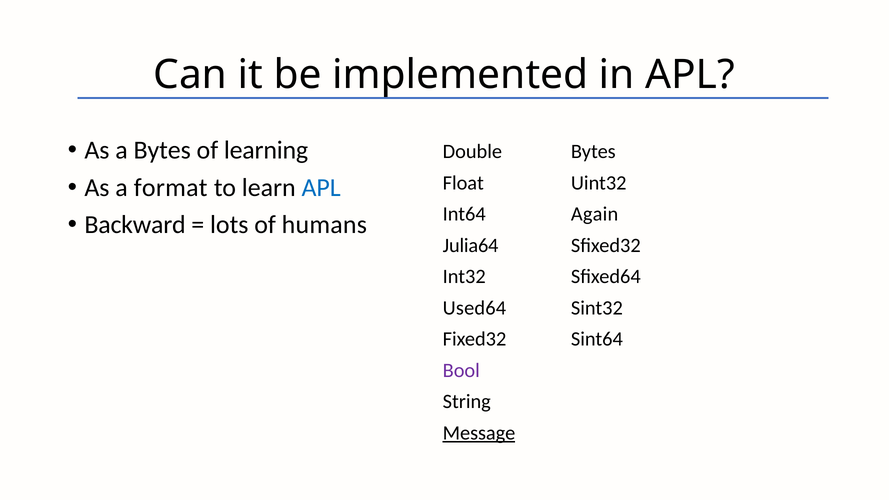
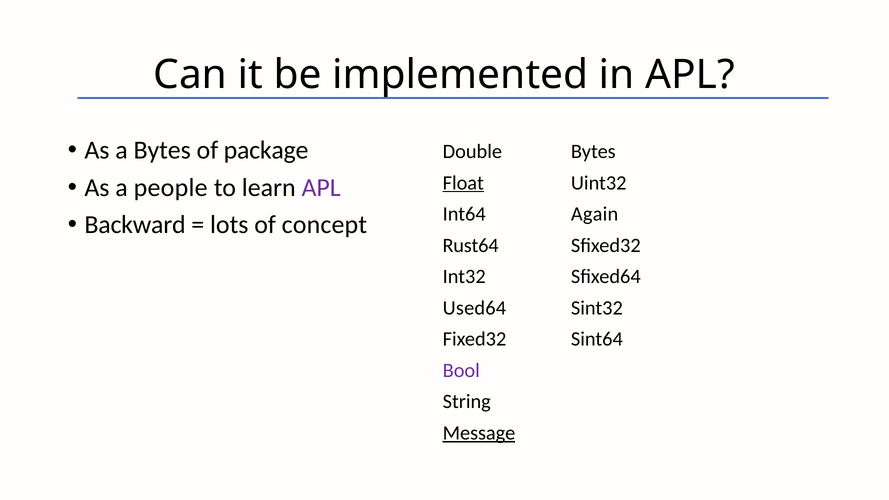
learning: learning -> package (266, 150)
format: format -> people (171, 187)
APL colour: blue -> purple (321, 187)
Float underline: none -> present (463, 183)
humans: humans -> concept (324, 225)
Julia64: Julia64 -> Rust64 (471, 245)
